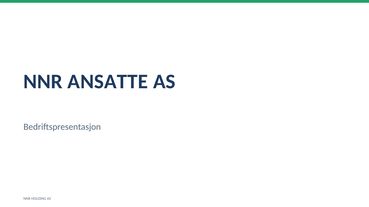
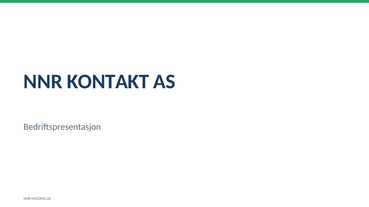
ANSATTE: ANSATTE -> KONTAKT (108, 82)
